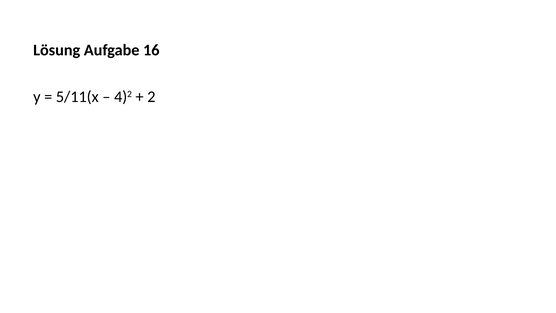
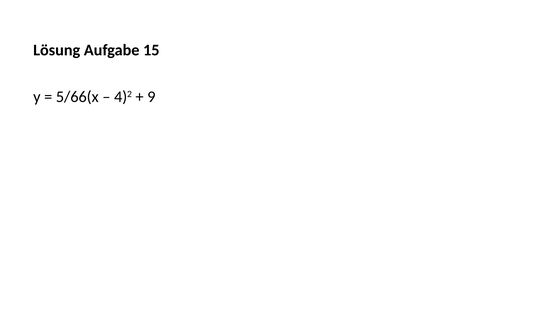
16: 16 -> 15 (151, 50)
5/11(x: 5/11(x -> 5/66(x (77, 97)
2: 2 -> 9 (151, 97)
